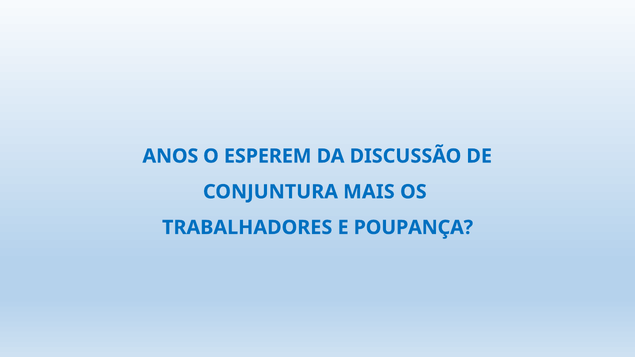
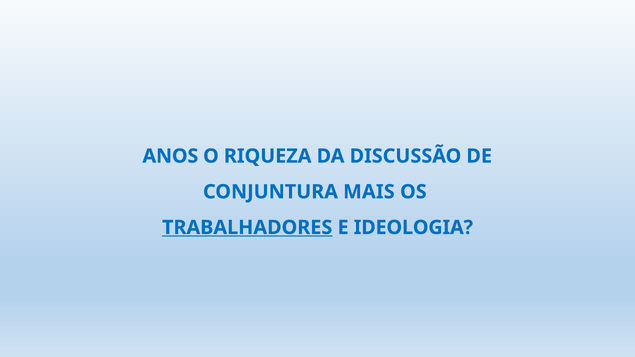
ESPEREM: ESPEREM -> RIQUEZA (268, 156)
TRABALHADORES underline: none -> present (247, 228)
POUPANÇA: POUPANÇA -> IDEOLOGIA (413, 228)
